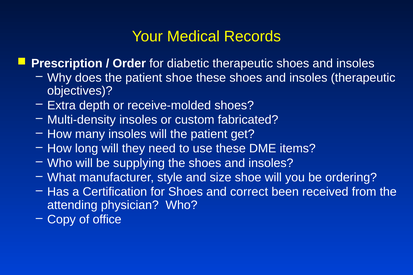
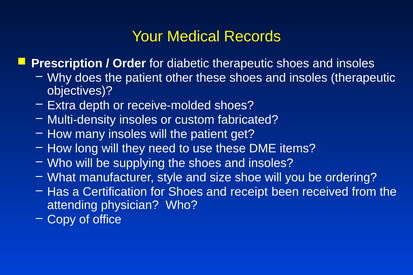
patient shoe: shoe -> other (179, 78)
correct: correct -> receipt (249, 192)
